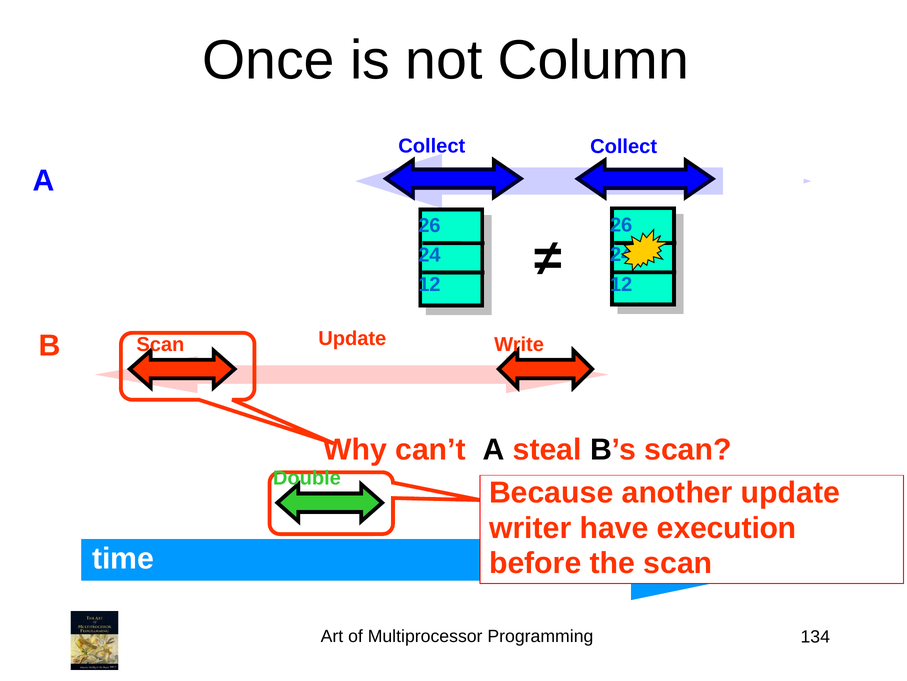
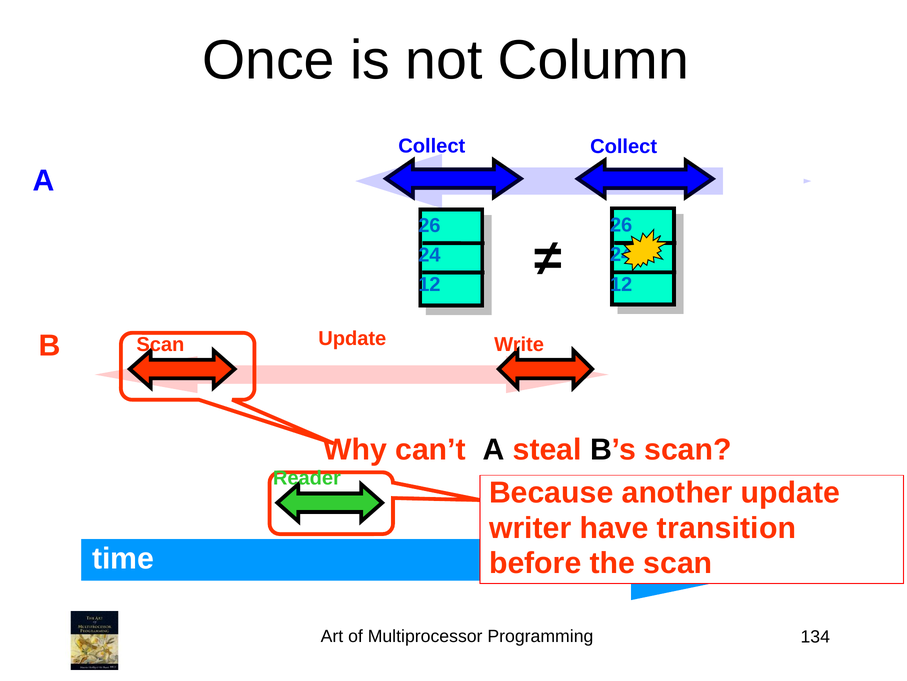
Double: Double -> Reader (307, 478)
execution: execution -> transition (726, 528)
